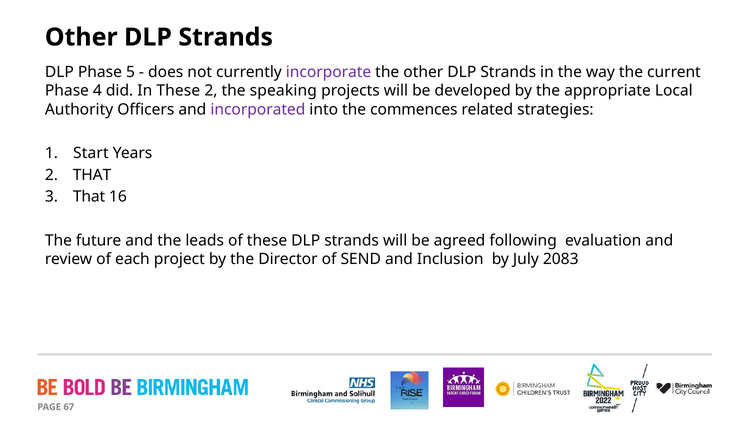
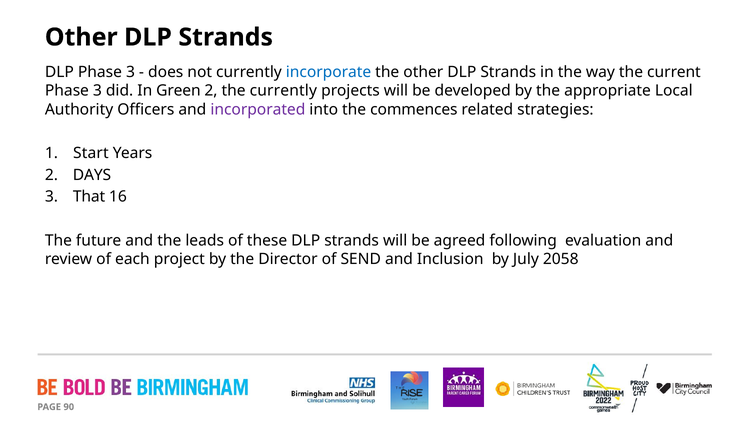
DLP Phase 5: 5 -> 3 (130, 72)
incorporate colour: purple -> blue (329, 72)
4: 4 -> 3 (97, 91)
In These: These -> Green (178, 91)
the speaking: speaking -> currently (283, 91)
2 THAT: THAT -> DAYS (92, 175)
2083: 2083 -> 2058 (561, 259)
67: 67 -> 90 (69, 407)
